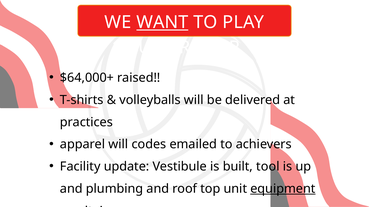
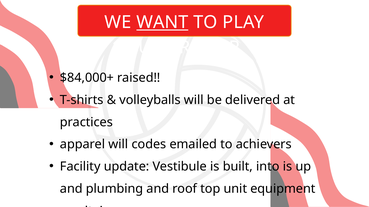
$64,000+: $64,000+ -> $84,000+ (87, 78)
tool: tool -> into (268, 167)
equipment underline: present -> none (283, 189)
